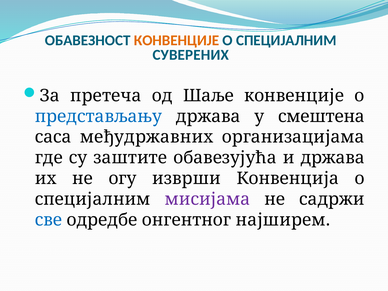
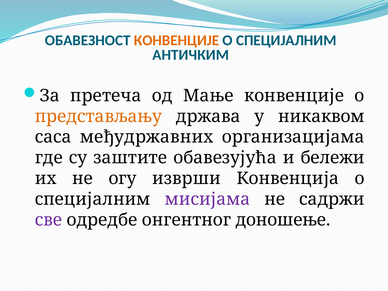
СУВЕРЕНИХ: СУВЕРЕНИХ -> АНТИЧКИМ (191, 55)
Шаље: Шаље -> Мање (208, 96)
представљању colour: blue -> orange (98, 116)
смештена: смештена -> никаквом (321, 116)
и држава: држава -> бележи (333, 158)
све colour: blue -> purple (48, 220)
најширем: најширем -> доношење (283, 220)
